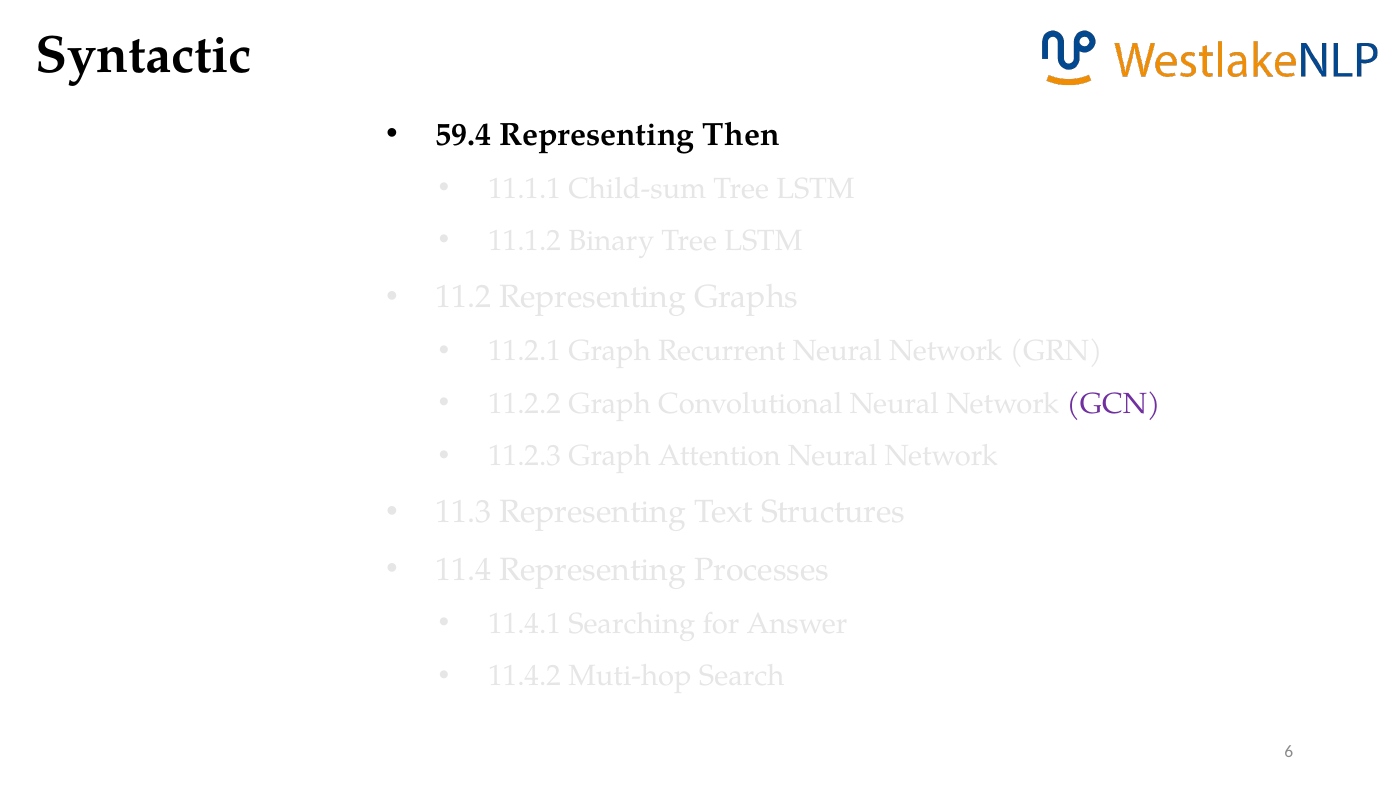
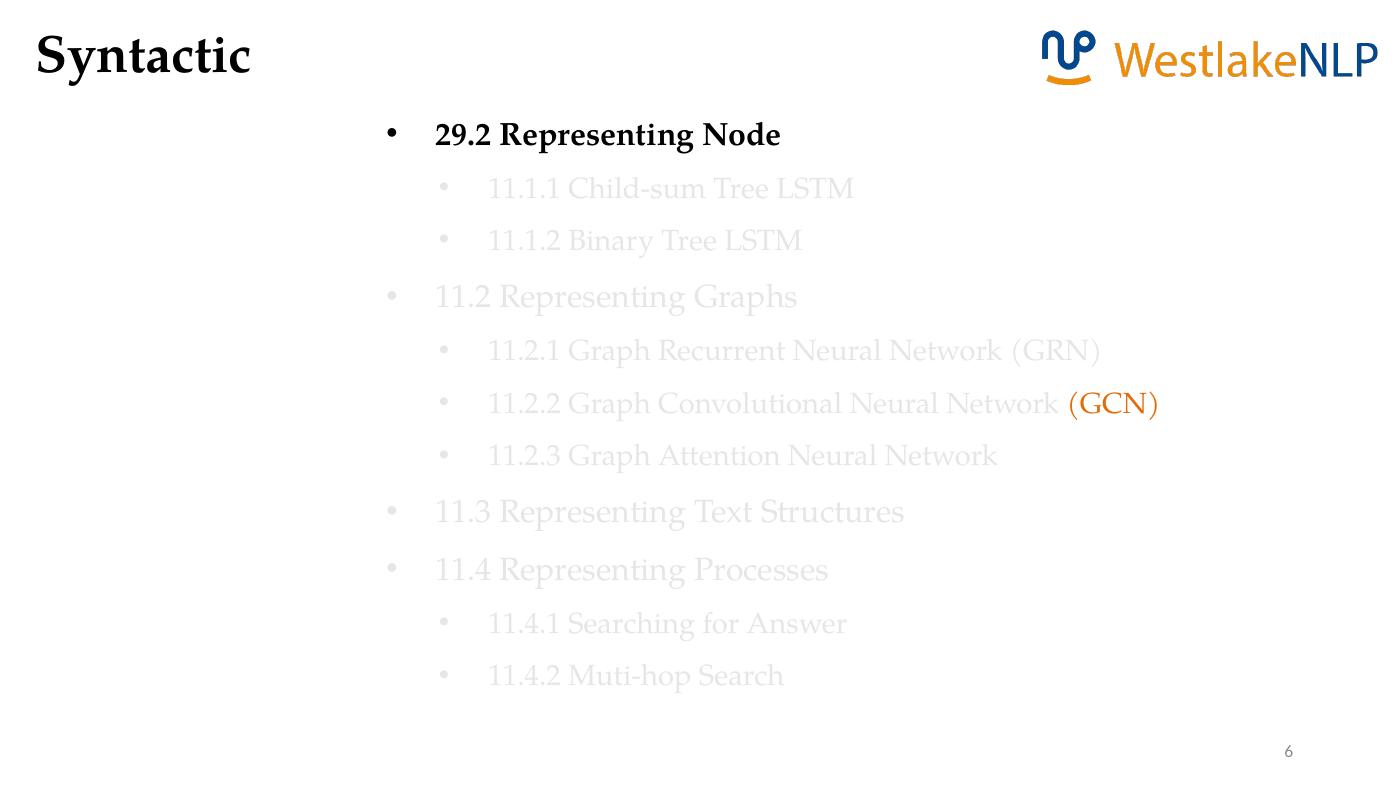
59.4: 59.4 -> 29.2 (464, 135)
Then: Then -> Node (742, 135)
GCN colour: purple -> orange (1114, 404)
